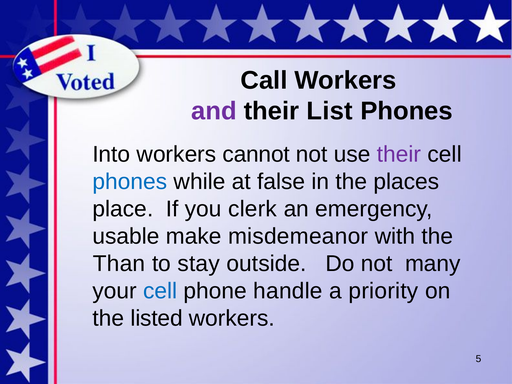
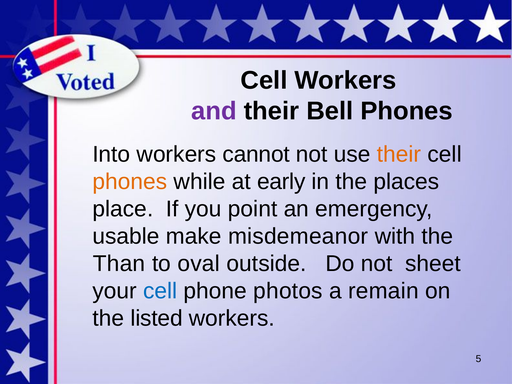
Call: Call -> Cell (264, 80)
List: List -> Bell (330, 111)
their colour: purple -> orange (399, 154)
phones colour: blue -> orange (130, 182)
false: false -> early (281, 182)
clerk: clerk -> point (253, 209)
stay: stay -> oval (199, 264)
many: many -> sheet (433, 264)
handle: handle -> photos (288, 291)
priority: priority -> remain (383, 291)
